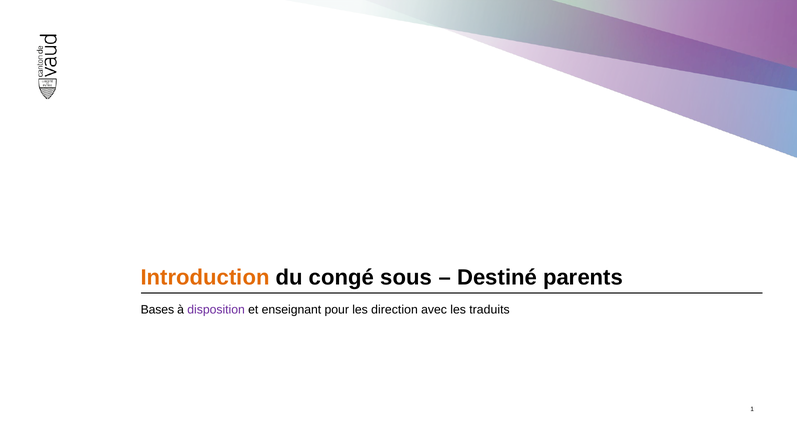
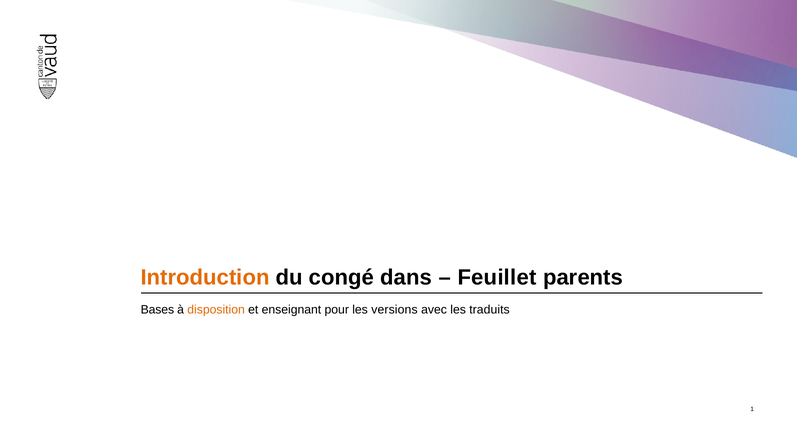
sous: sous -> dans (406, 278)
Destiné: Destiné -> Feuillet (497, 278)
disposition colour: purple -> orange (216, 310)
direction: direction -> versions (394, 310)
